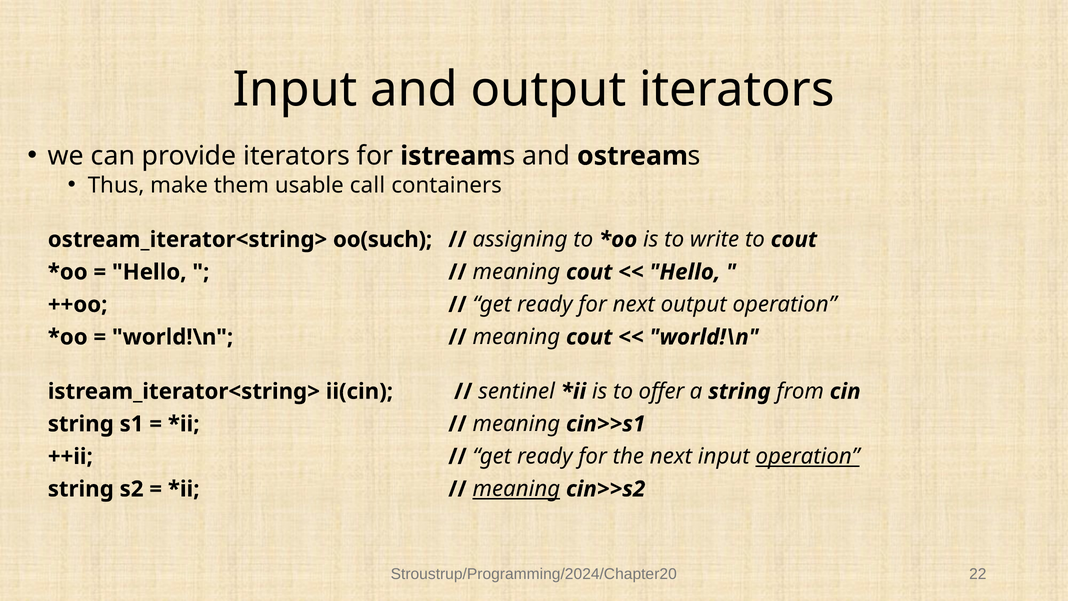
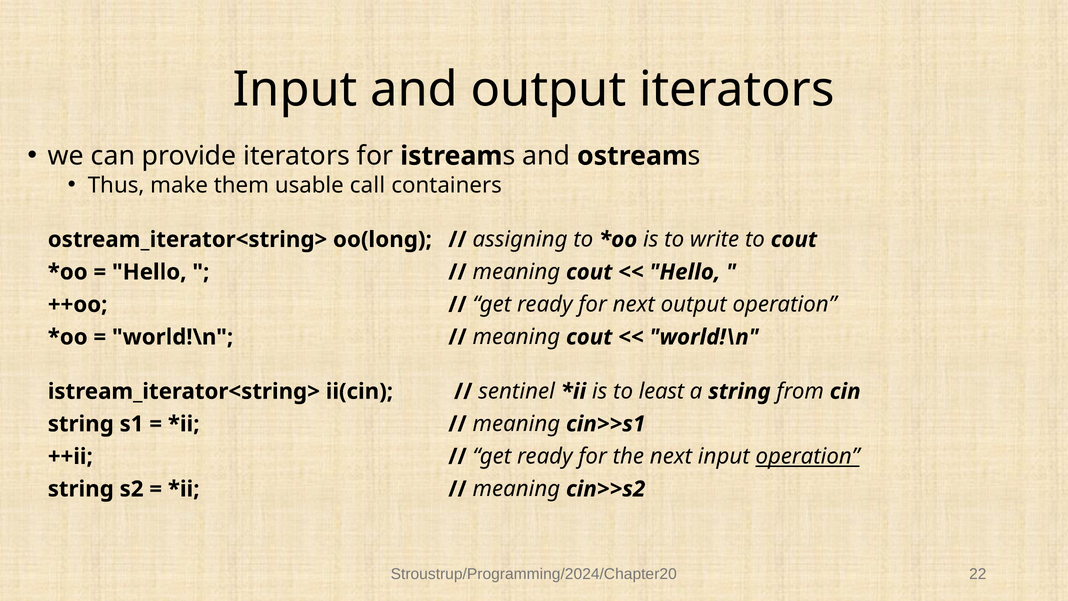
oo(such: oo(such -> oo(long (382, 239)
offer: offer -> least (661, 391)
meaning underline: present -> none (516, 489)
